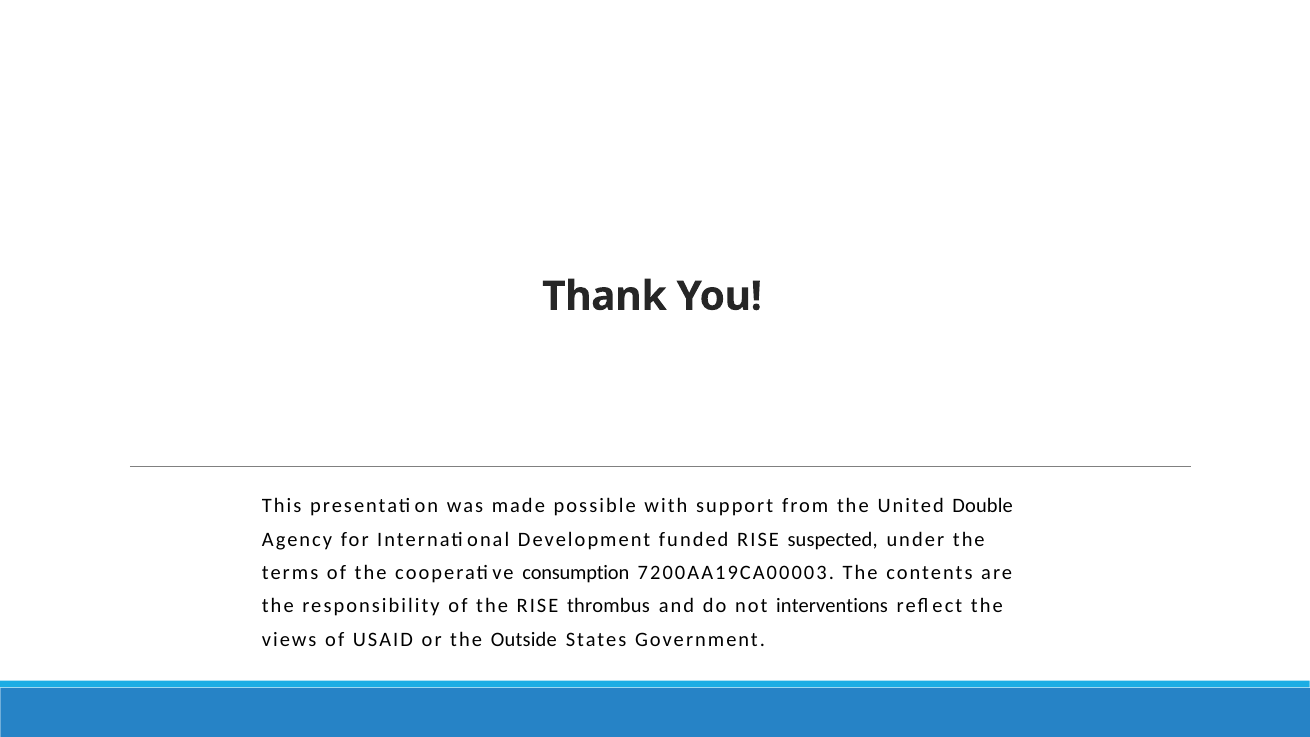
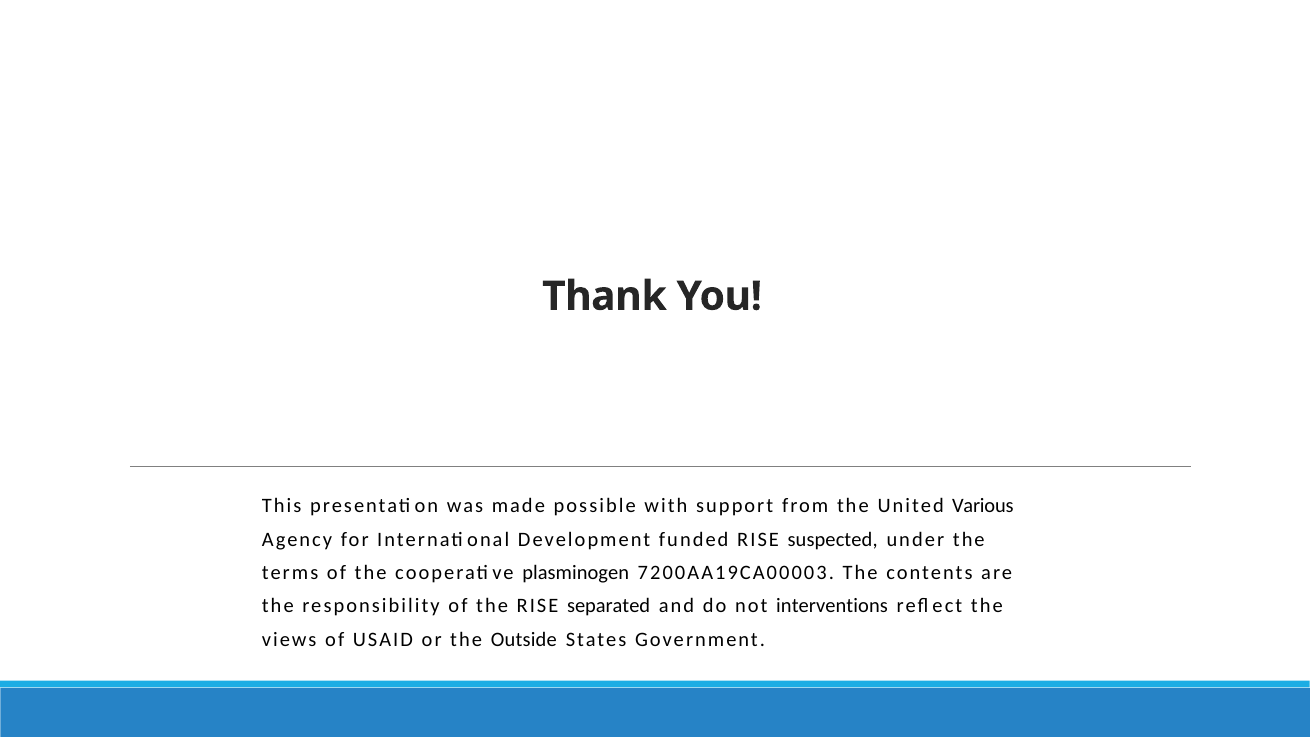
Double: Double -> Various (983, 506)
consumption: consumption -> plasminogen (576, 573)
thrombus: thrombus -> separated (609, 606)
